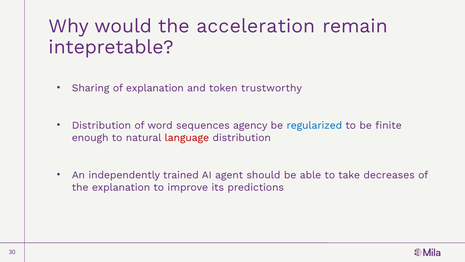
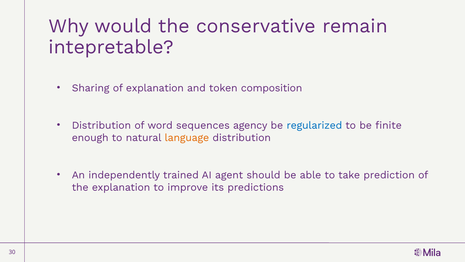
acceleration: acceleration -> conservative (256, 26)
trustworthy: trustworthy -> composition (272, 88)
language colour: red -> orange (187, 137)
decreases: decreases -> prediction (389, 175)
